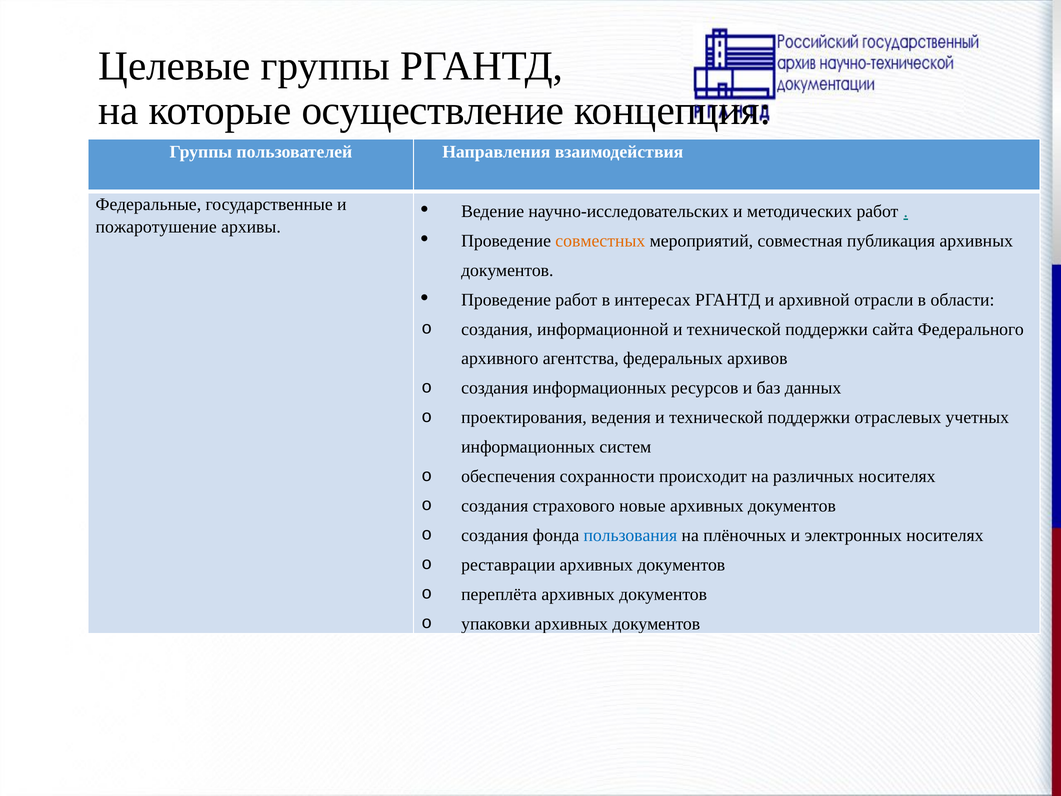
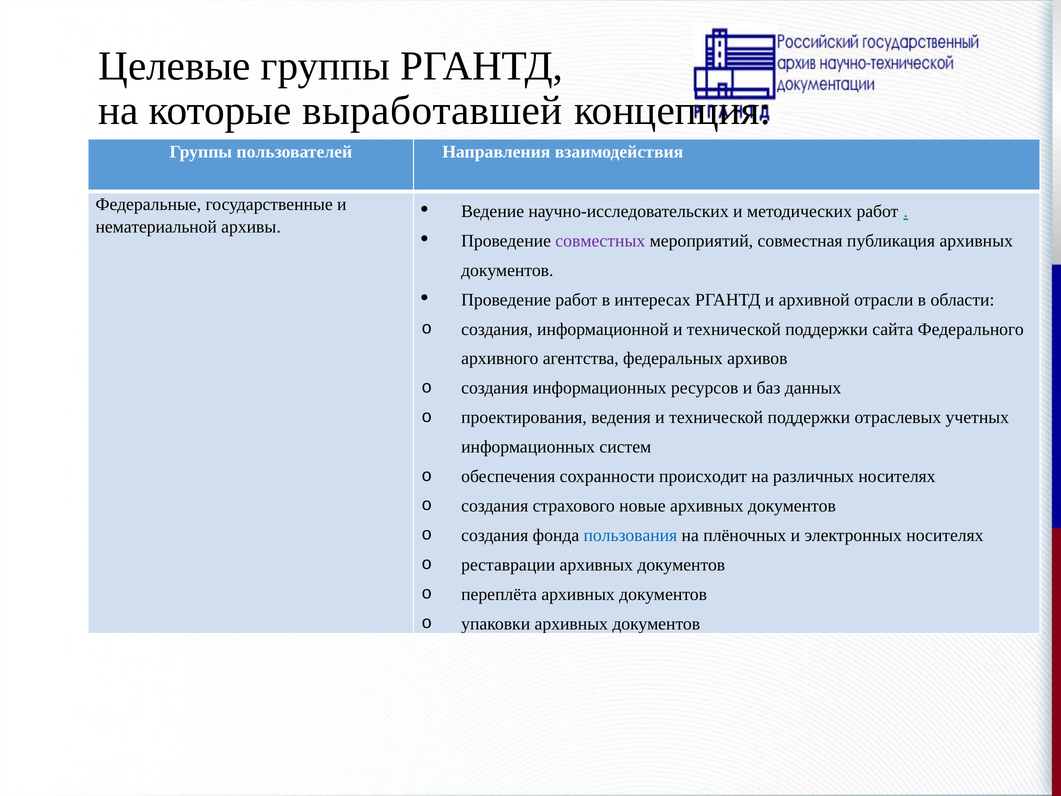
осуществление: осуществление -> выработавшей (432, 111)
пожаротушение: пожаротушение -> нематериальной (156, 227)
совместных colour: orange -> purple (600, 241)
